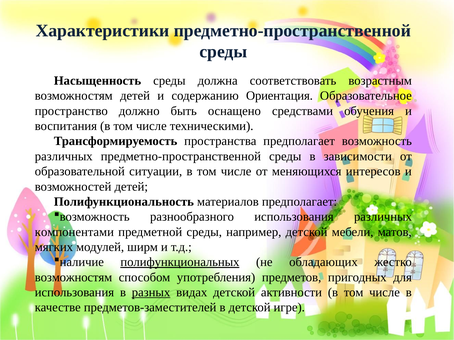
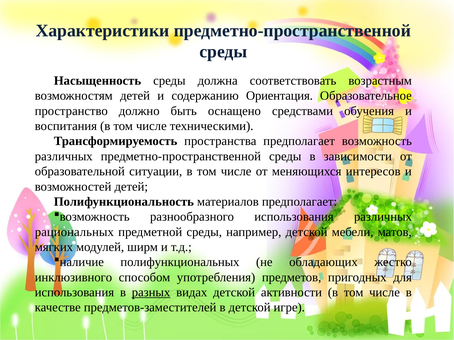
компонентами: компонентами -> рациональных (74, 232)
полифункциональных underline: present -> none (180, 262)
возможностям: возможностям -> инклюзивного (73, 278)
